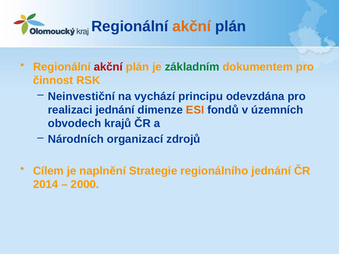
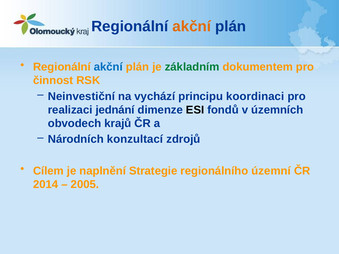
akční colour: red -> blue (108, 67)
odevzdána: odevzdána -> koordinaci (255, 96)
ESI colour: orange -> black (195, 110)
organizací: organizací -> konzultací (135, 139)
regionálního jednání: jednání -> územní (271, 171)
2000: 2000 -> 2005 (85, 185)
